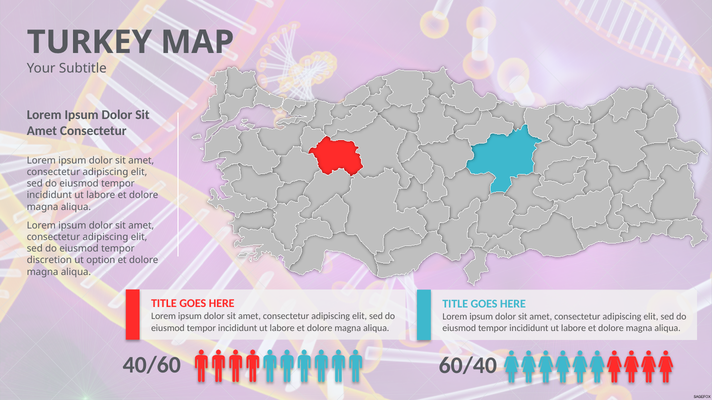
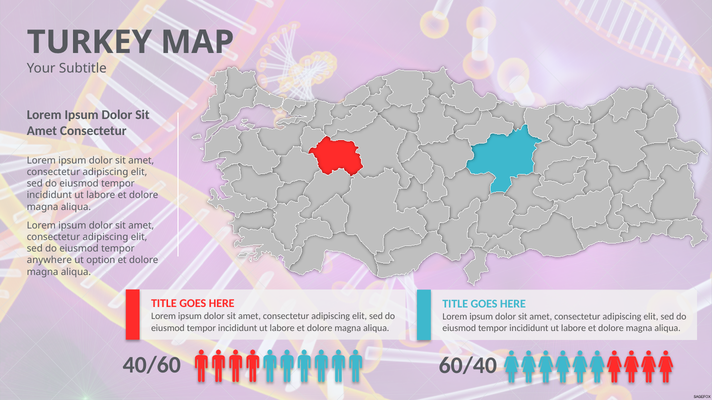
discretion: discretion -> anywhere (49, 261)
